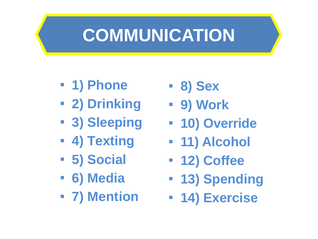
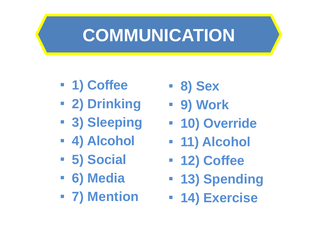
1 Phone: Phone -> Coffee (108, 85)
4 Texting: Texting -> Alcohol (111, 141)
